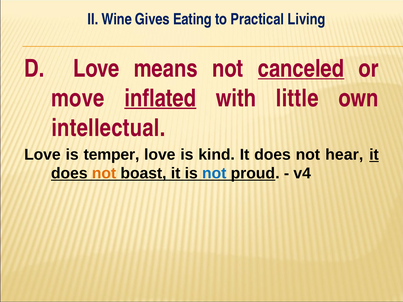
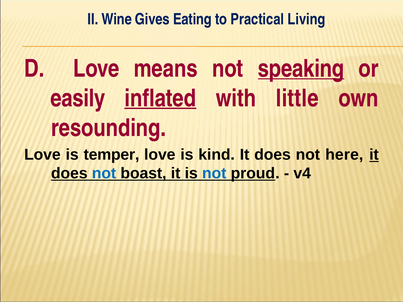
canceled: canceled -> speaking (301, 69)
move: move -> easily (78, 99)
intellectual: intellectual -> resounding (109, 128)
hear: hear -> here (344, 155)
not colour: orange -> blue (104, 174)
